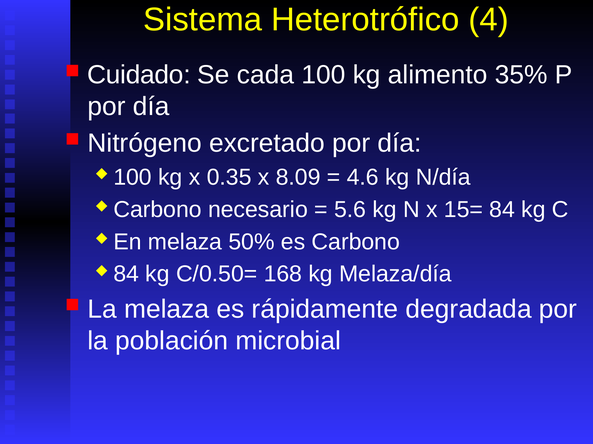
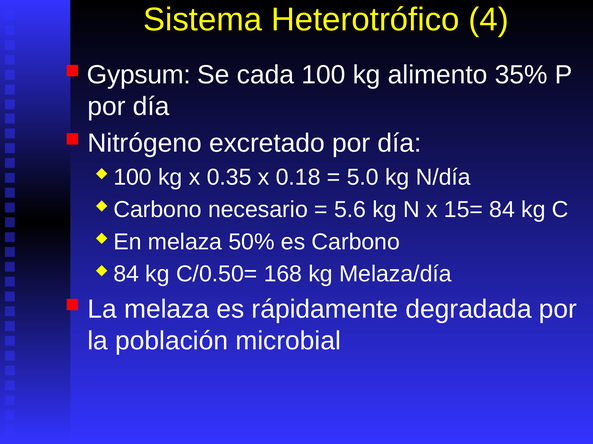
Cuidado: Cuidado -> Gypsum (139, 75)
8.09: 8.09 -> 0.18 (298, 178)
4.6: 4.6 -> 5.0 (363, 178)
